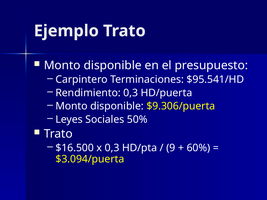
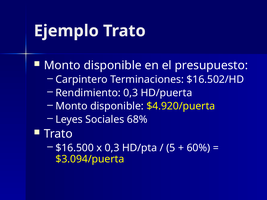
$95.541/HD: $95.541/HD -> $16.502/HD (215, 80)
$9.306/puerta: $9.306/puerta -> $4.920/puerta (181, 106)
50%: 50% -> 68% (137, 120)
9: 9 -> 5 (171, 148)
